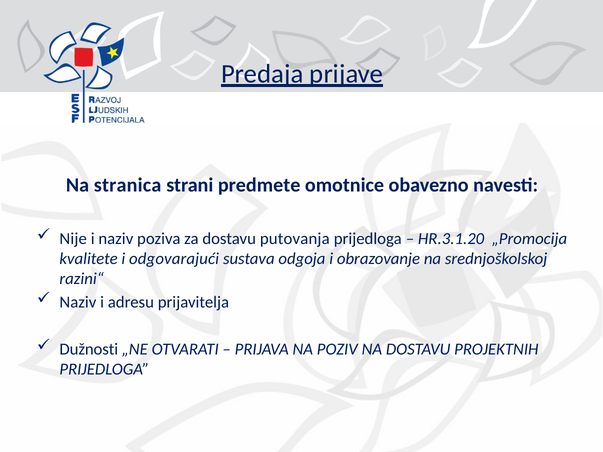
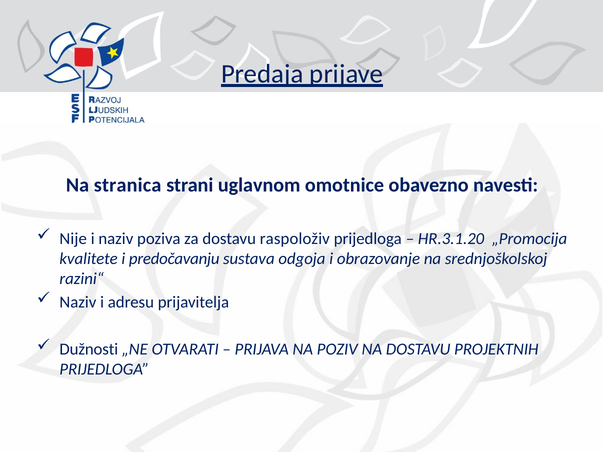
predmete: predmete -> uglavnom (259, 185)
putovanja: putovanja -> raspoloživ (295, 239)
odgovarajući: odgovarajući -> predočavanju (174, 259)
